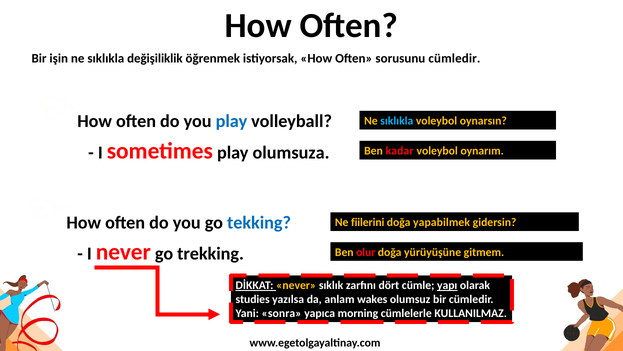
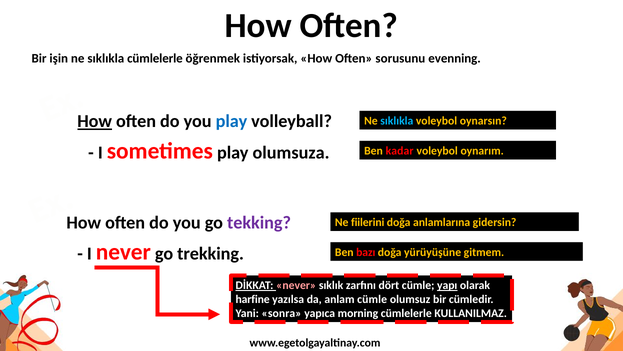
sıklıkla değişiliklik: değişiliklik -> cümlelerle (155, 59)
sorusunu cümledir: cümledir -> evenning (455, 59)
How underline: none -> present (95, 121)
tekking colour: blue -> purple (259, 222)
yapabilmek: yapabilmek -> anlamlarına (442, 222)
olur: olur -> bazı (366, 252)
never colour: yellow -> pink (296, 285)
studies: studies -> harfine (253, 299)
anlam wakes: wakes -> cümle (372, 299)
